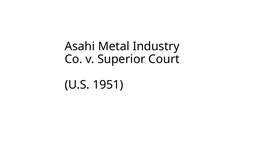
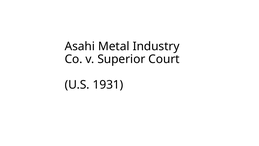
1951: 1951 -> 1931 (108, 85)
